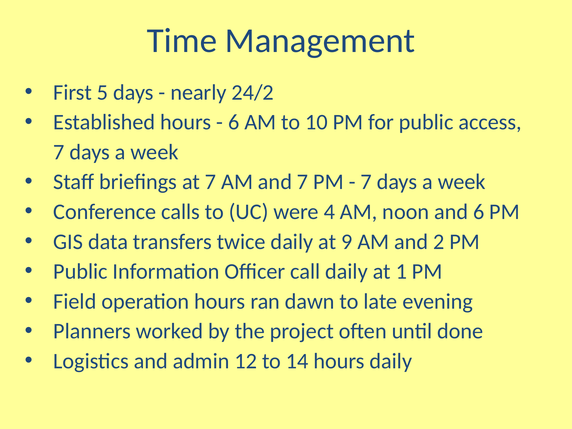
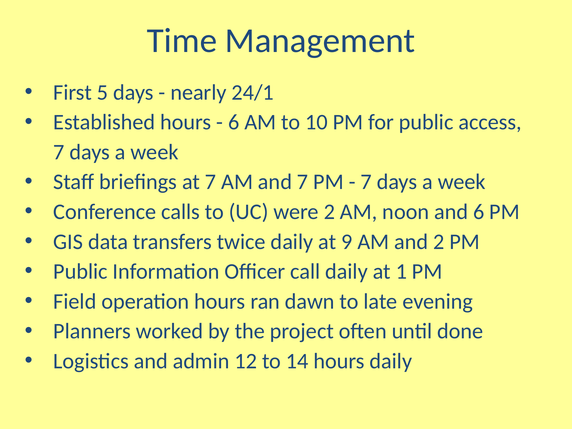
24/2: 24/2 -> 24/1 (253, 92)
were 4: 4 -> 2 (329, 212)
